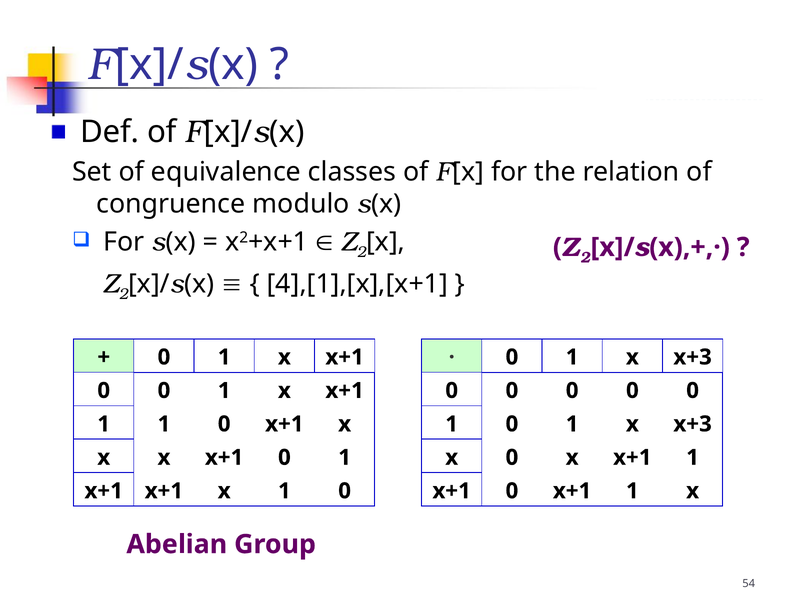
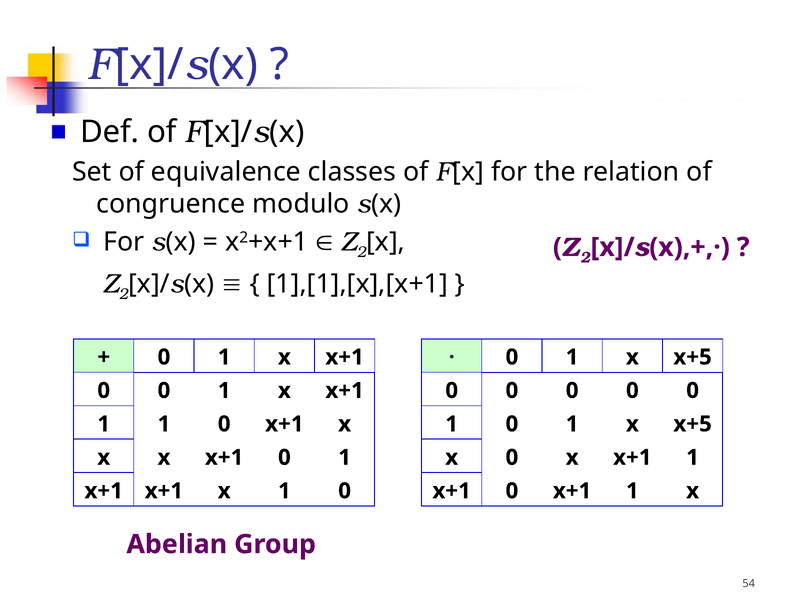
4],[1],[x],[x+1: 4],[1],[x],[x+1 -> 1],[1],[x],[x+1 (357, 284)
0 x+3: x+3 -> x+5 (693, 357)
x+3: x+3 -> x+5 (693, 424)
